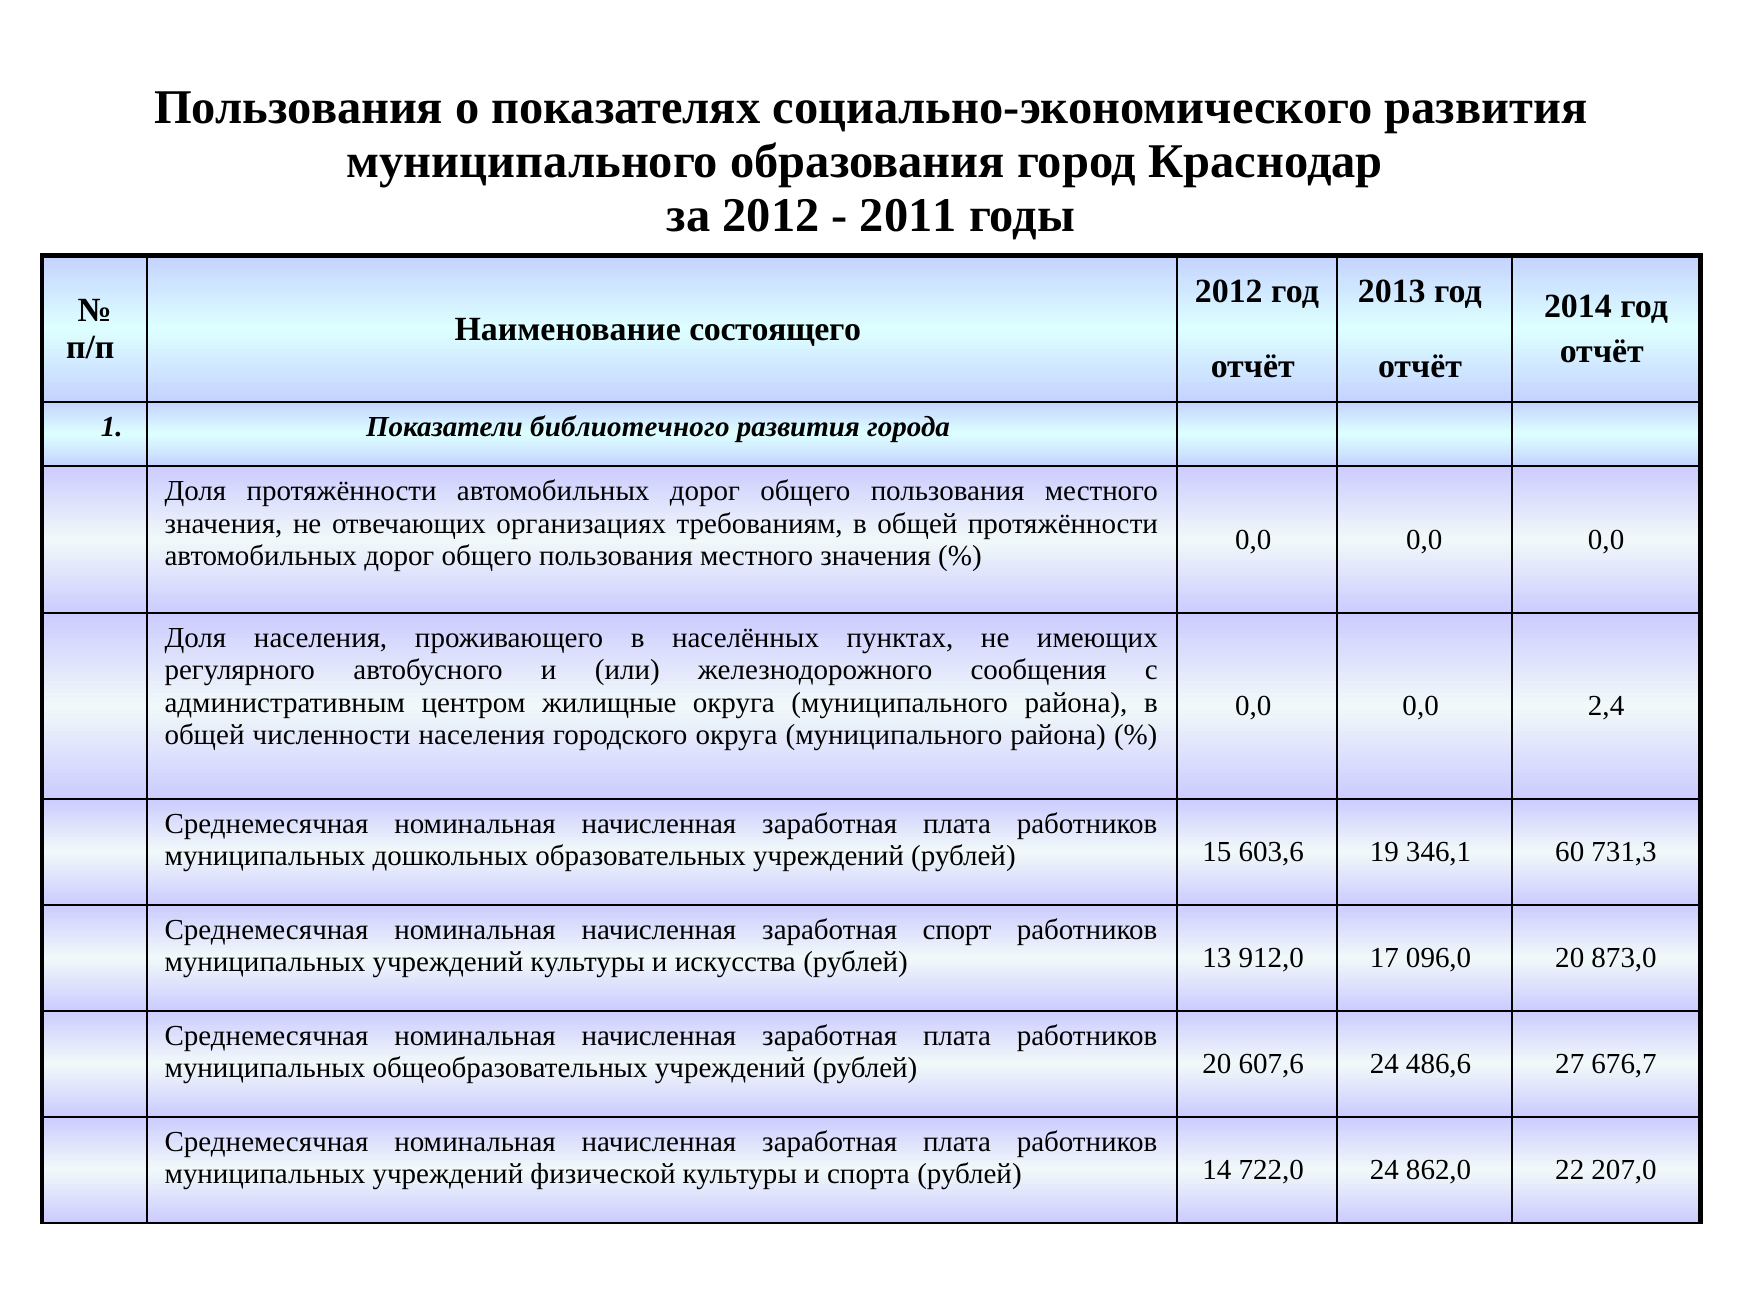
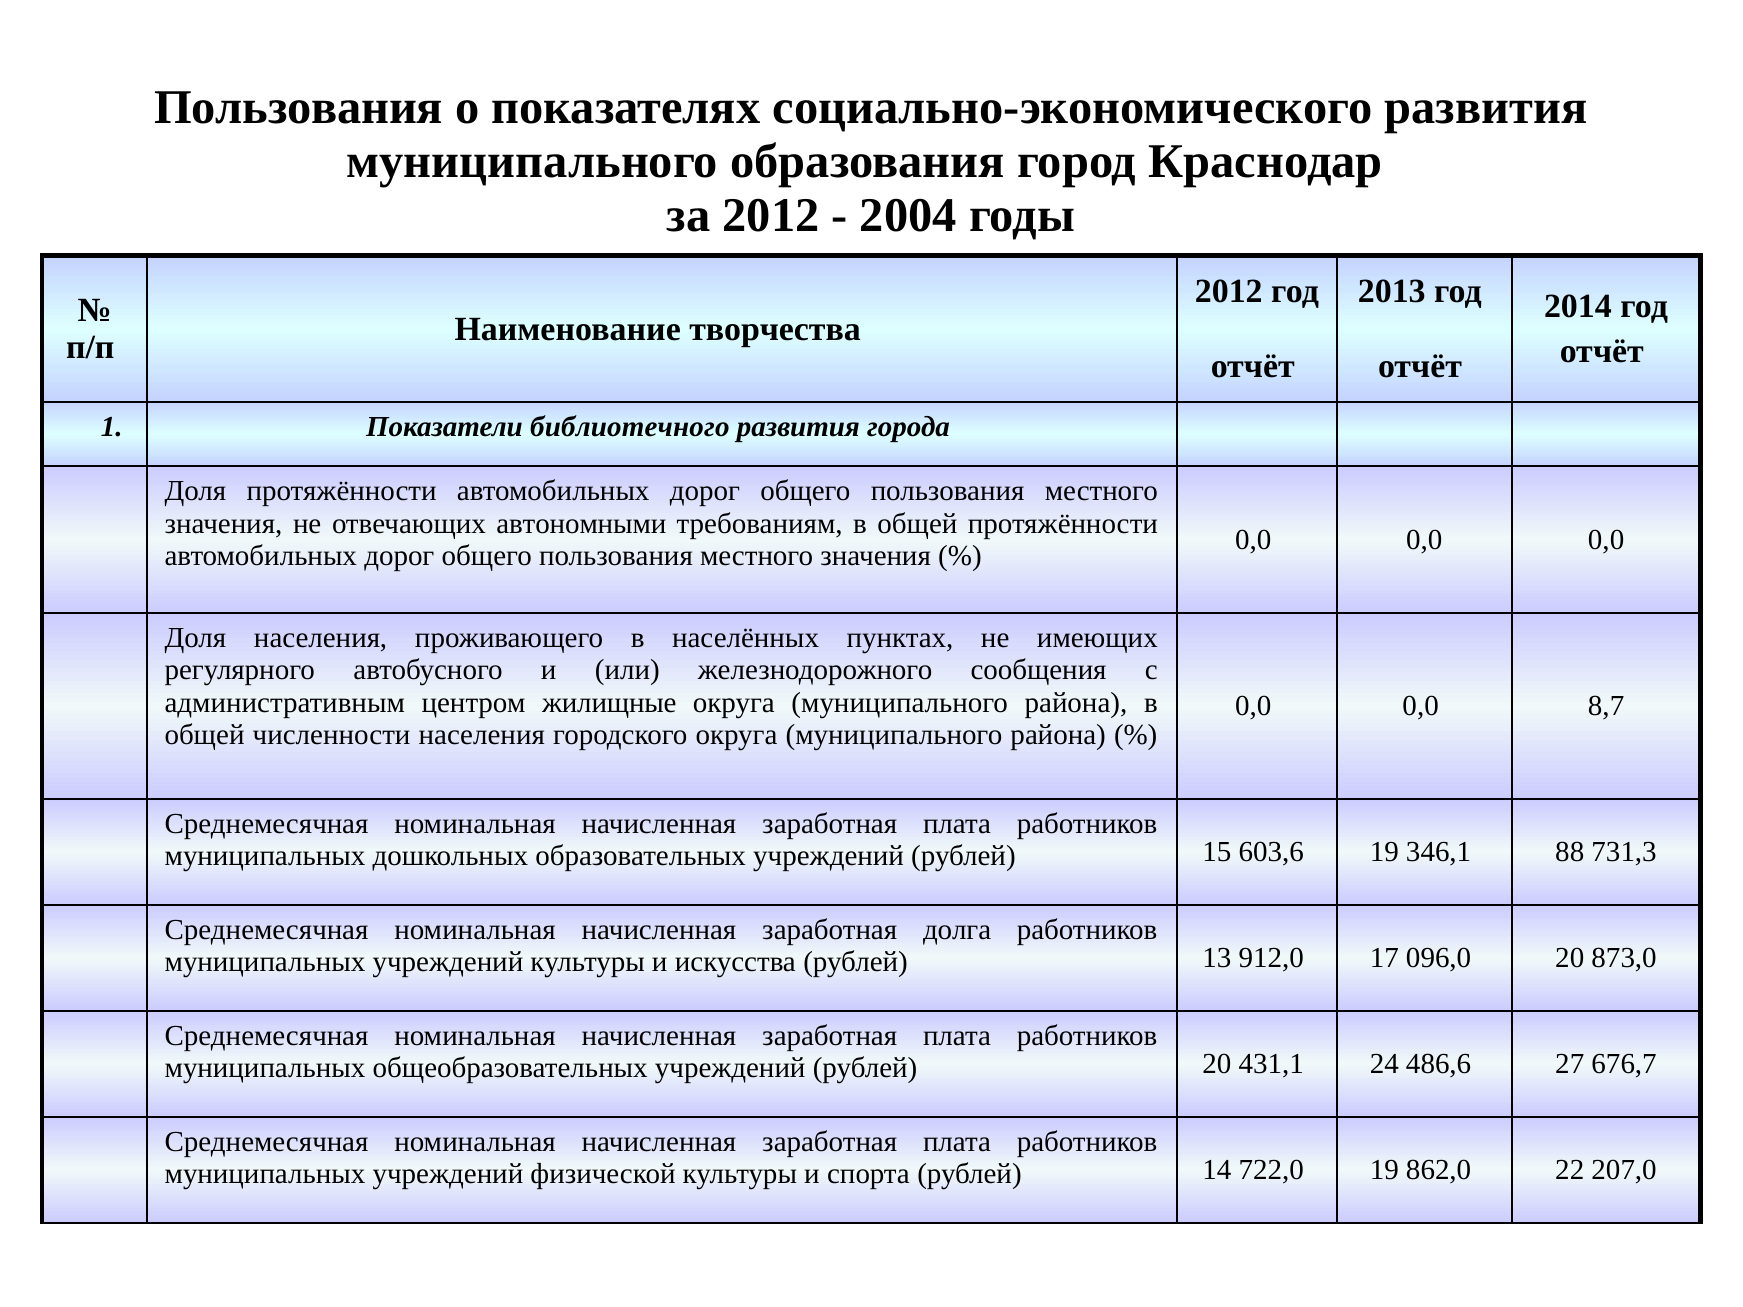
2011: 2011 -> 2004 (908, 215)
состоящего: состоящего -> творчества (775, 329)
организациях: организациях -> автономными (581, 524)
2,4: 2,4 -> 8,7 (1606, 706)
60: 60 -> 88 (1570, 852)
спорт: спорт -> долга (957, 930)
607,6: 607,6 -> 431,1 (1271, 1064)
722,0 24: 24 -> 19 (1384, 1170)
